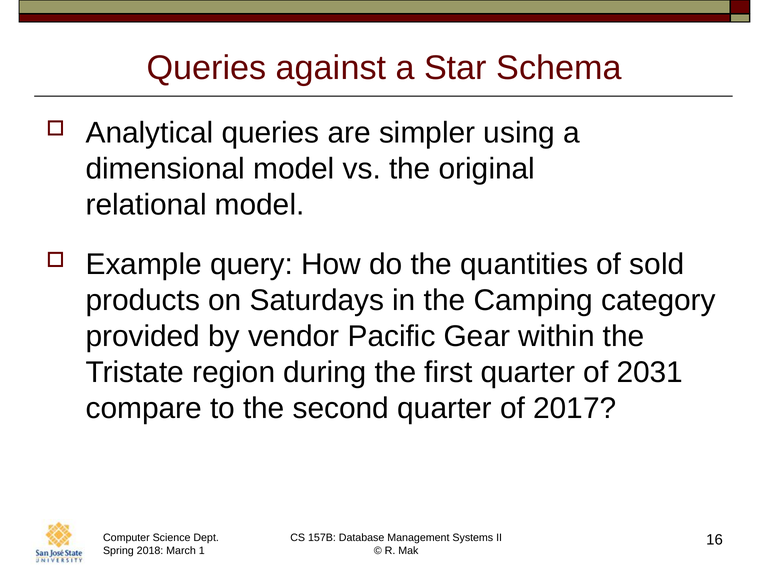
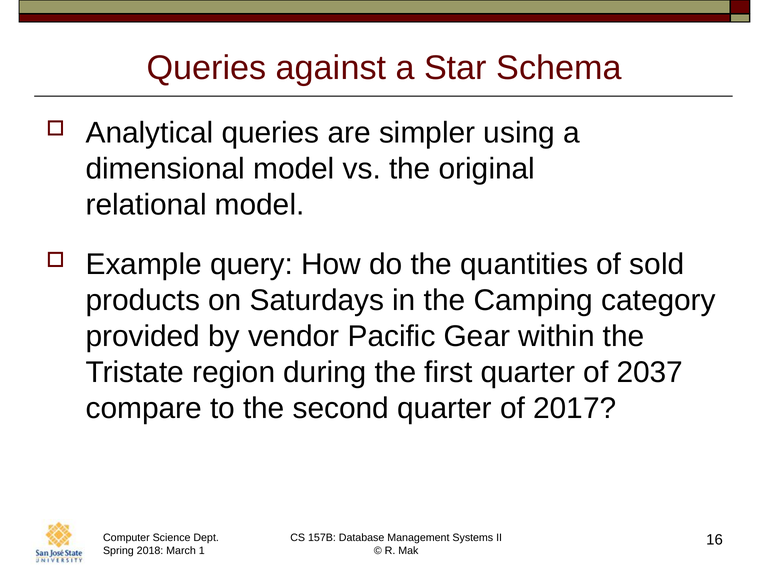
2031: 2031 -> 2037 (650, 372)
